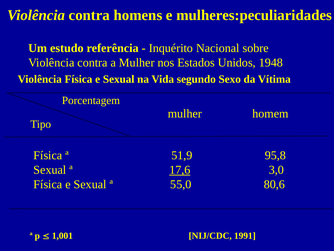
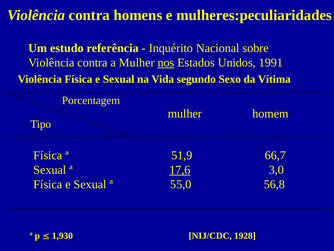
nos underline: none -> present (166, 63)
1948: 1948 -> 1991 (271, 63)
95,8: 95,8 -> 66,7 (275, 155)
80,6: 80,6 -> 56,8 (274, 184)
1,001: 1,001 -> 1,930 (62, 235)
1991: 1991 -> 1928 (245, 235)
